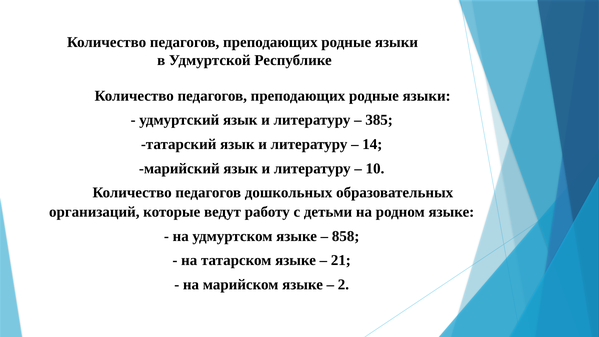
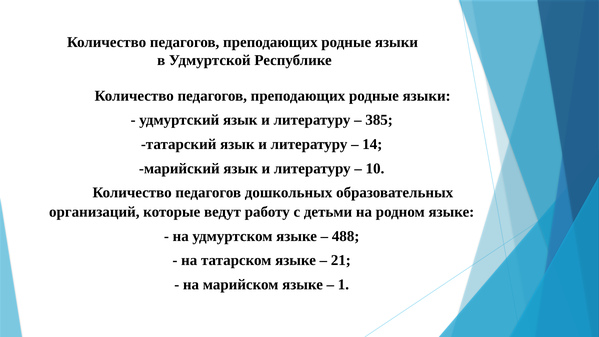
858: 858 -> 488 (346, 236)
2: 2 -> 1 (343, 284)
